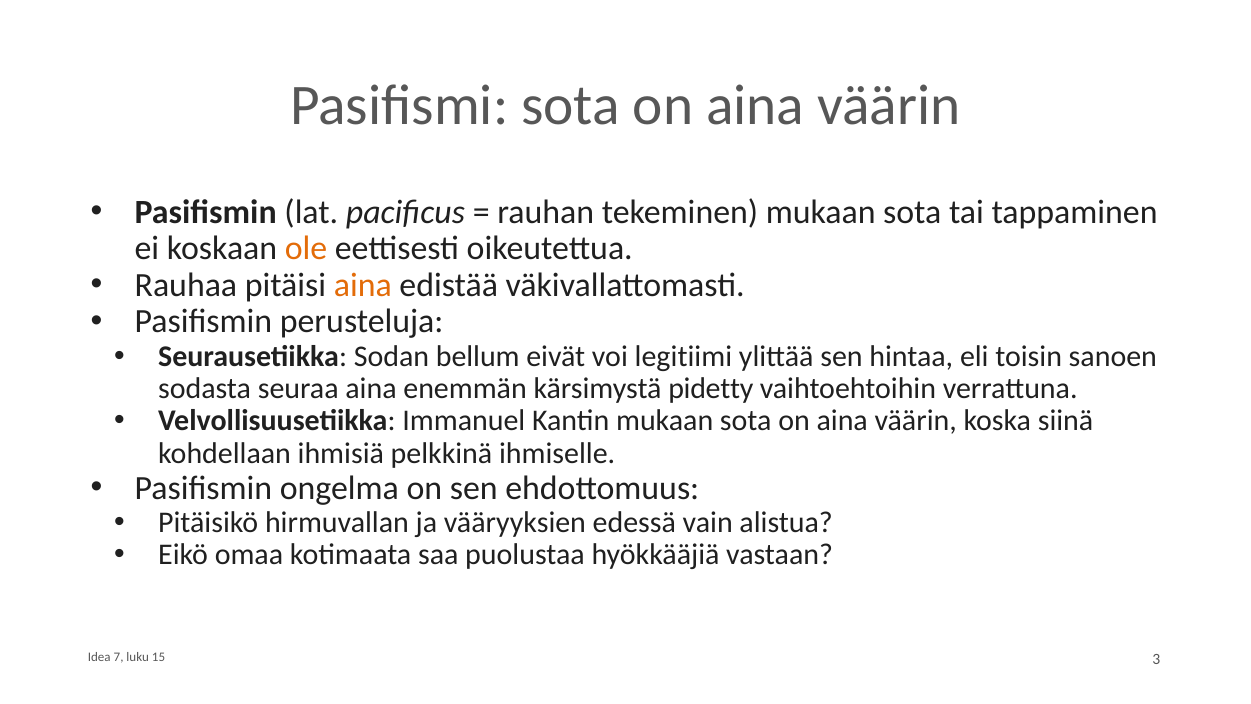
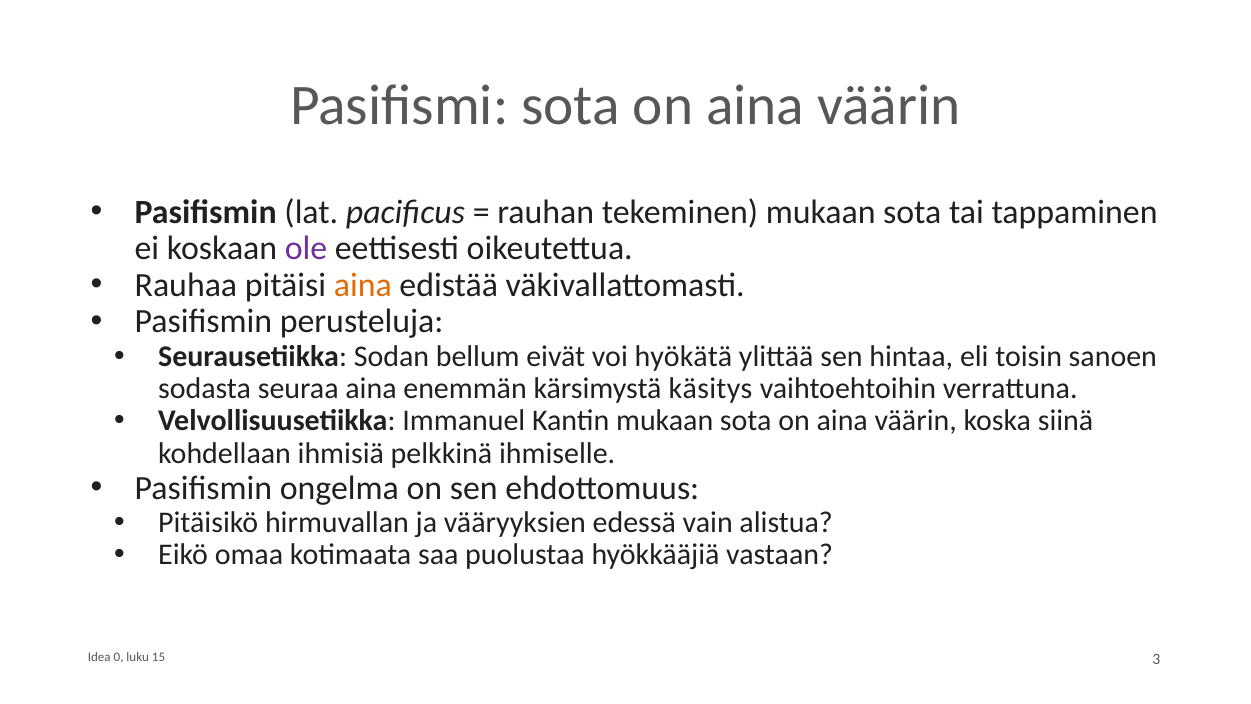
ole colour: orange -> purple (306, 248)
legitiimi: legitiimi -> hyökätä (683, 356)
pidetty: pidetty -> käsitys (711, 388)
7: 7 -> 0 (119, 657)
